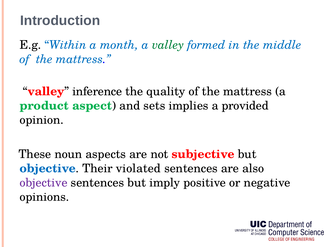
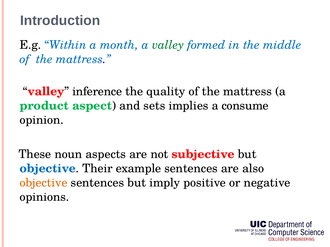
provided: provided -> consume (245, 106)
violated: violated -> example (138, 169)
objective colour: purple -> orange (44, 183)
